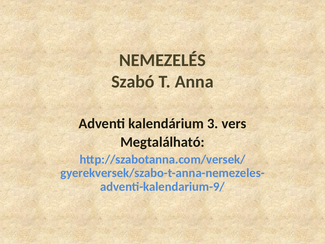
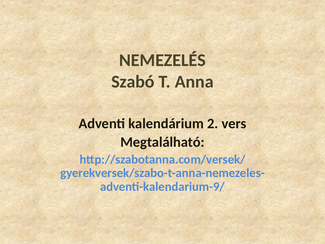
3: 3 -> 2 (213, 124)
